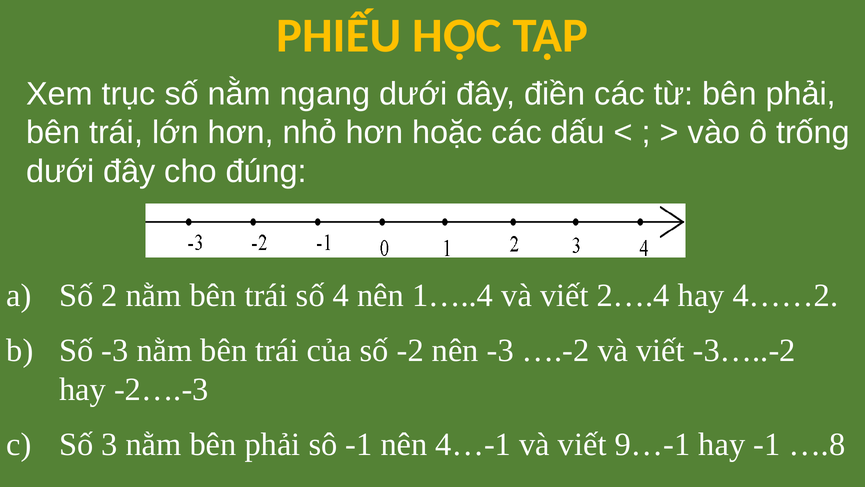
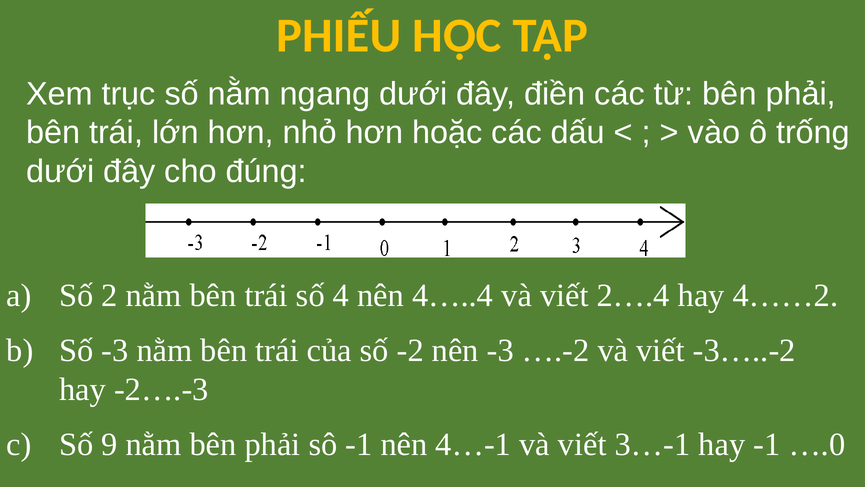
1…..4: 1…..4 -> 4…..4 (453, 295)
3: 3 -> 9 (110, 444)
9…-1: 9…-1 -> 3…-1 (653, 444)
….8: ….8 -> ….0 (817, 444)
